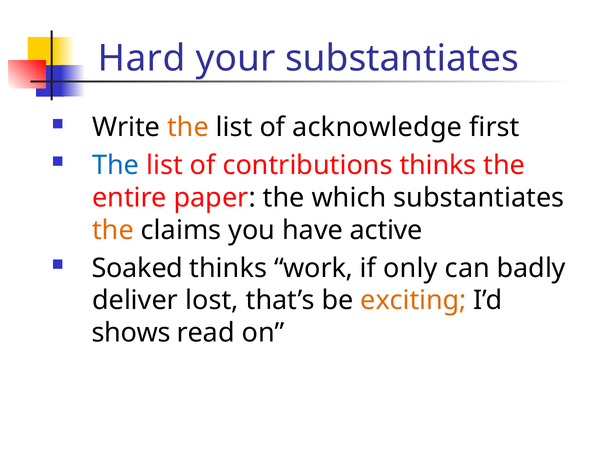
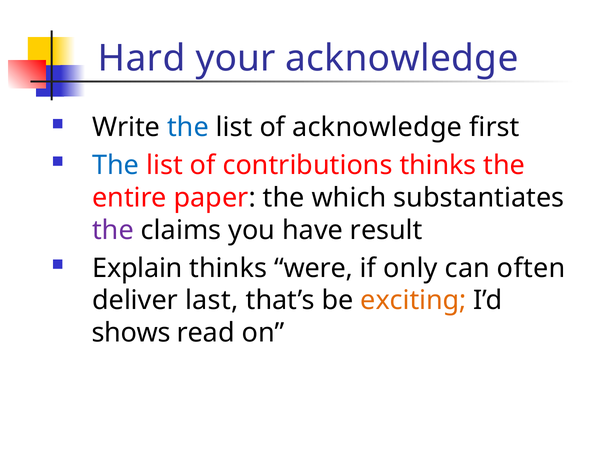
your substantiates: substantiates -> acknowledge (402, 58)
the colour: orange -> blue (188, 128)
the colour: orange -> purple (113, 230)
active: active -> result (386, 230)
Soaked: Soaked -> Explain (137, 268)
work: work -> were (313, 268)
badly: badly -> often (531, 268)
lost: lost -> last (212, 301)
